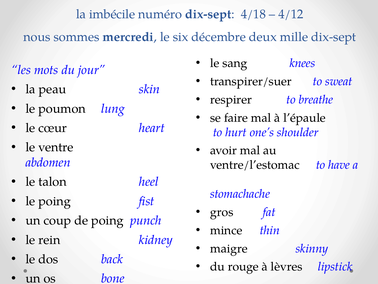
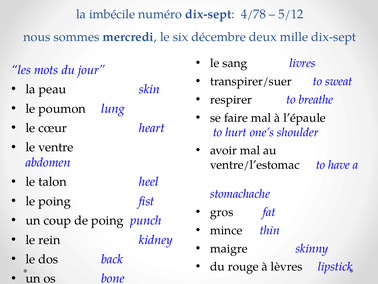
4/18: 4/18 -> 4/78 (253, 14)
4/12: 4/12 -> 5/12 (291, 14)
knees: knees -> livres (302, 63)
